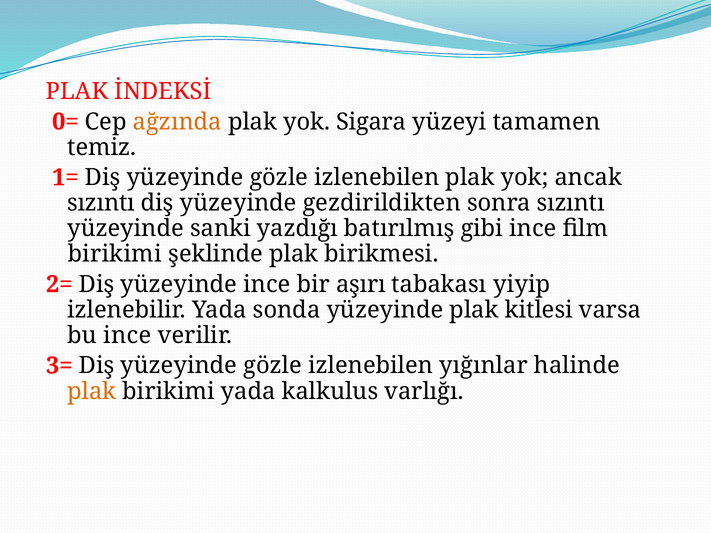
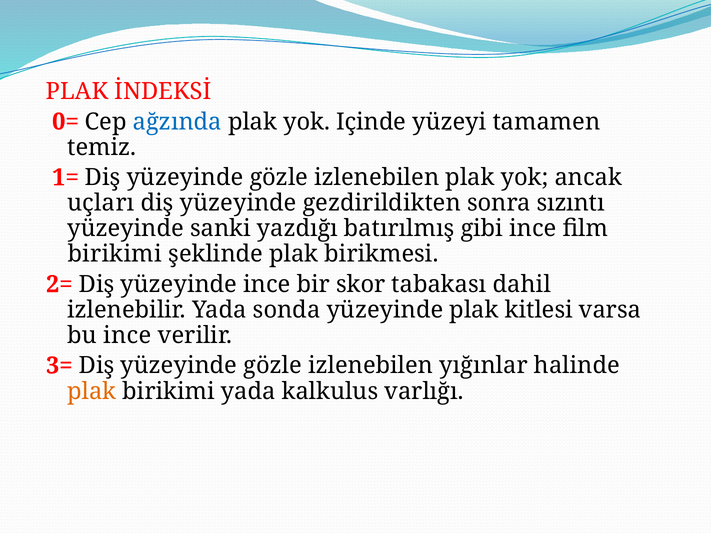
ağzında colour: orange -> blue (177, 122)
Sigara: Sigara -> Içinde (371, 122)
sızıntı: sızıntı -> uçları (101, 203)
aşırı: aşırı -> skor (361, 284)
yiyip: yiyip -> dahil (522, 284)
